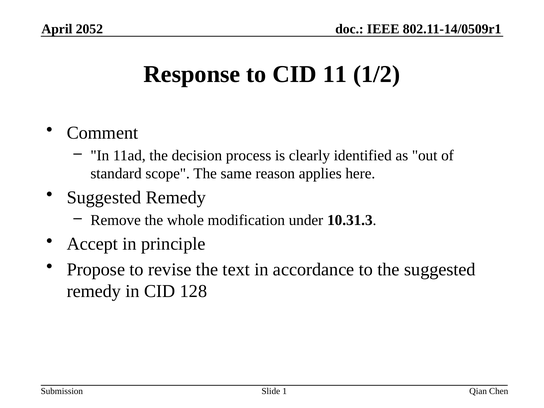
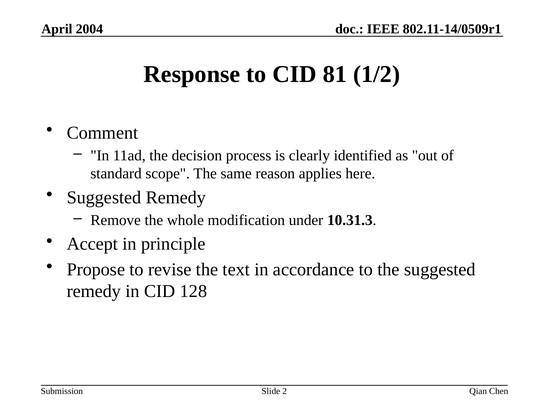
2052: 2052 -> 2004 (89, 29)
11: 11 -> 81 (335, 74)
1: 1 -> 2 (285, 391)
